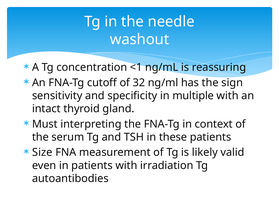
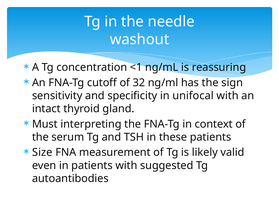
multiple: multiple -> unifocal (193, 95)
irradiation: irradiation -> suggested (167, 165)
